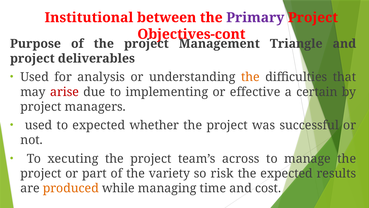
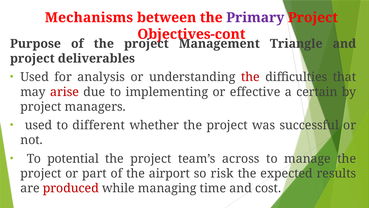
Institutional: Institutional -> Mechanisms (89, 18)
the colour: orange -> red (250, 77)
to expected: expected -> different (99, 125)
xecuting: xecuting -> potential (73, 158)
variety: variety -> airport (169, 173)
produced colour: orange -> red (71, 188)
